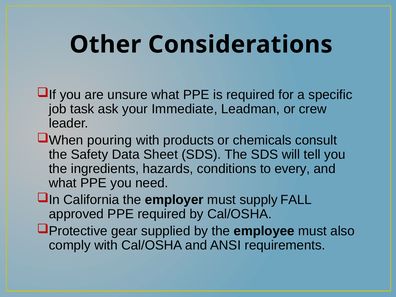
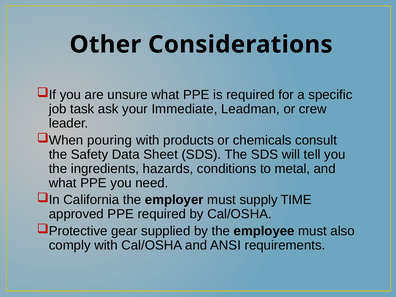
every: every -> metal (292, 169)
FALL: FALL -> TIME (296, 200)
